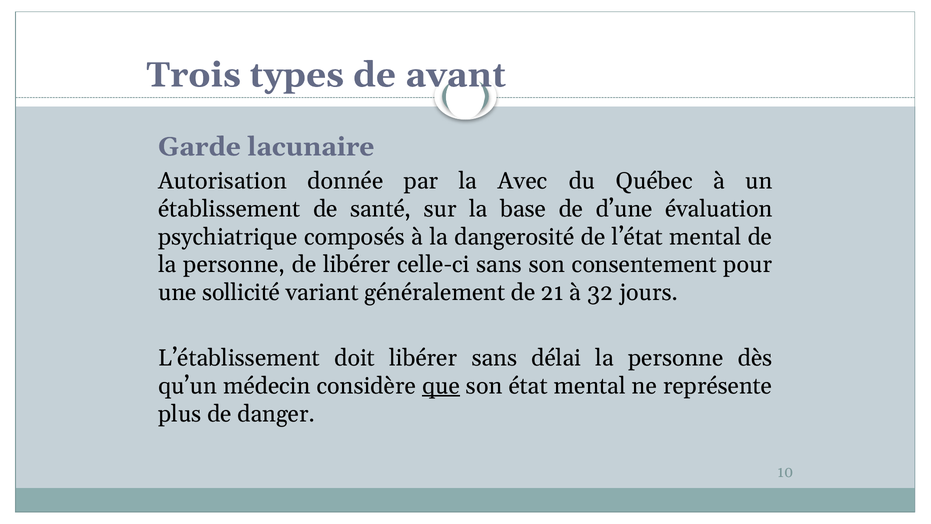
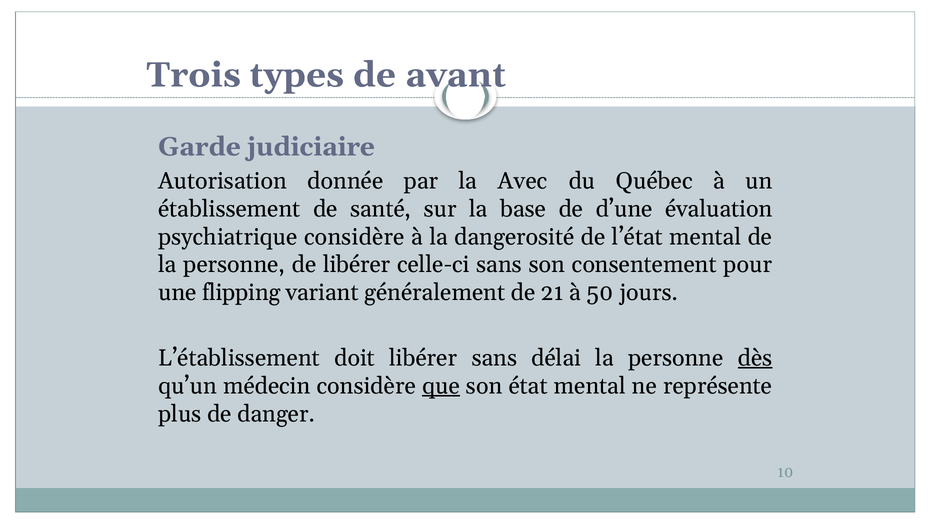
lacunaire: lacunaire -> judiciaire (311, 147)
psychiatrique composés: composés -> considère (354, 237)
sollicité: sollicité -> flipping (241, 293)
32: 32 -> 50 (600, 293)
dès underline: none -> present (755, 358)
